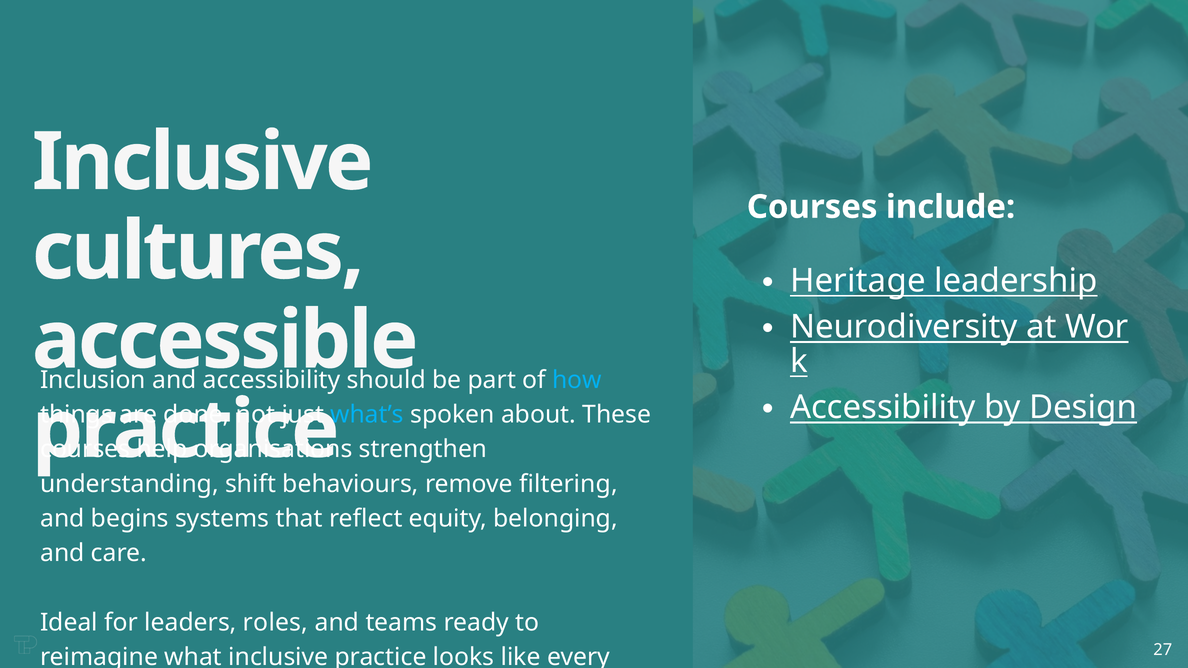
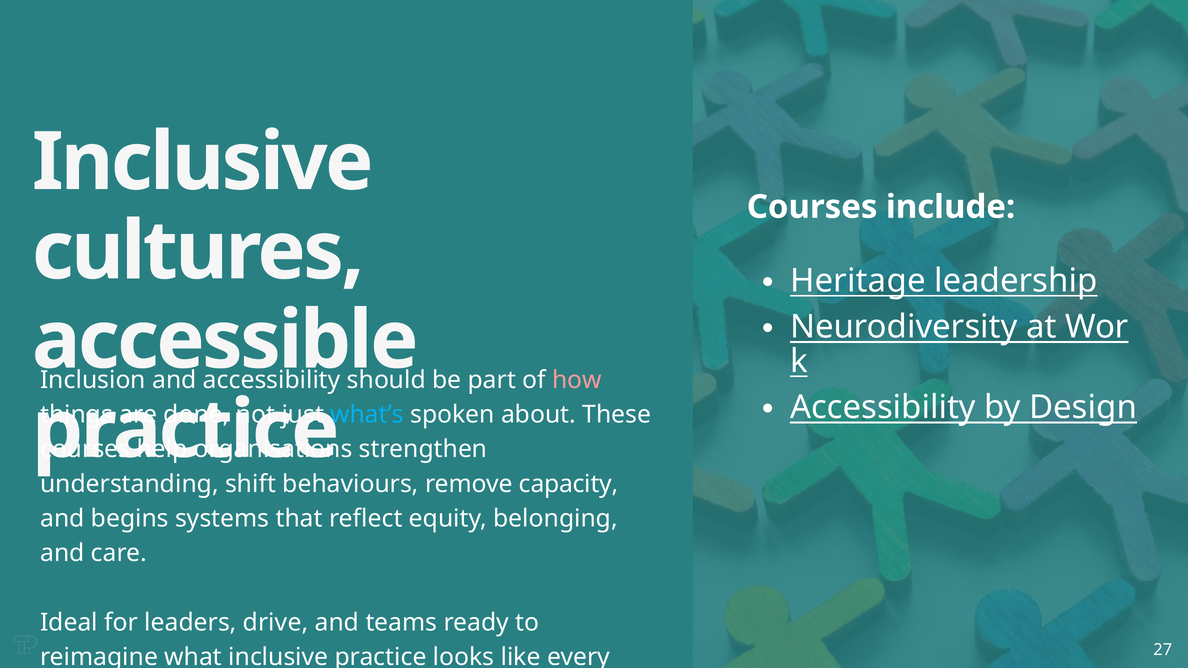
how colour: light blue -> pink (577, 380)
filtering: filtering -> capacity (569, 484)
roles: roles -> drive (276, 623)
